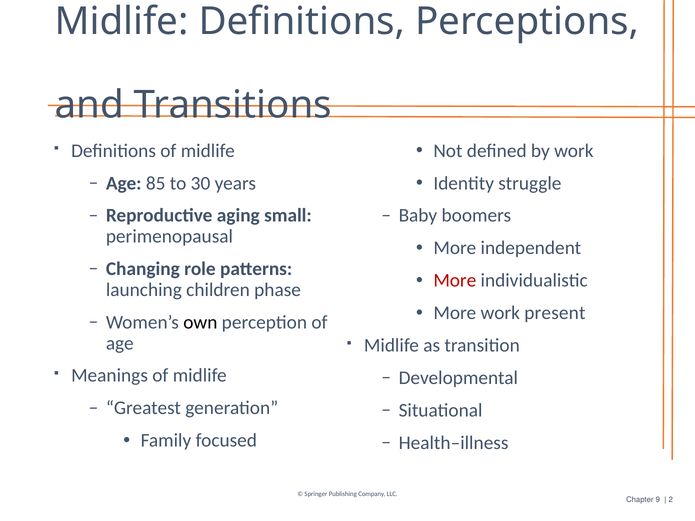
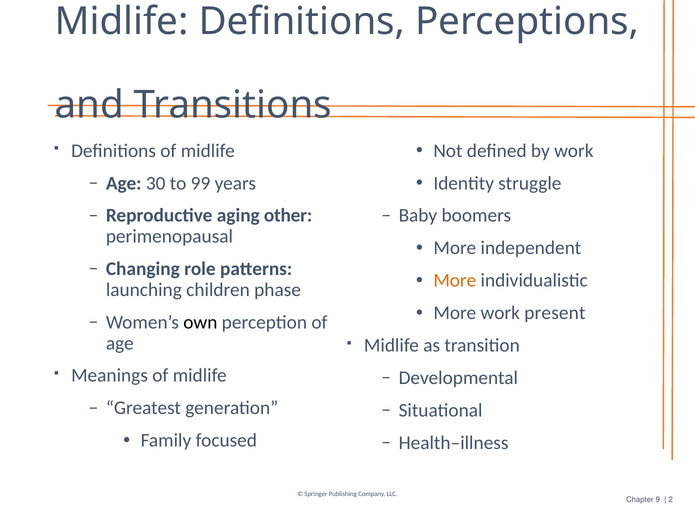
85: 85 -> 30 (156, 183)
30: 30 -> 99 (200, 183)
small: small -> other (288, 216)
More colour: red -> orange (455, 281)
